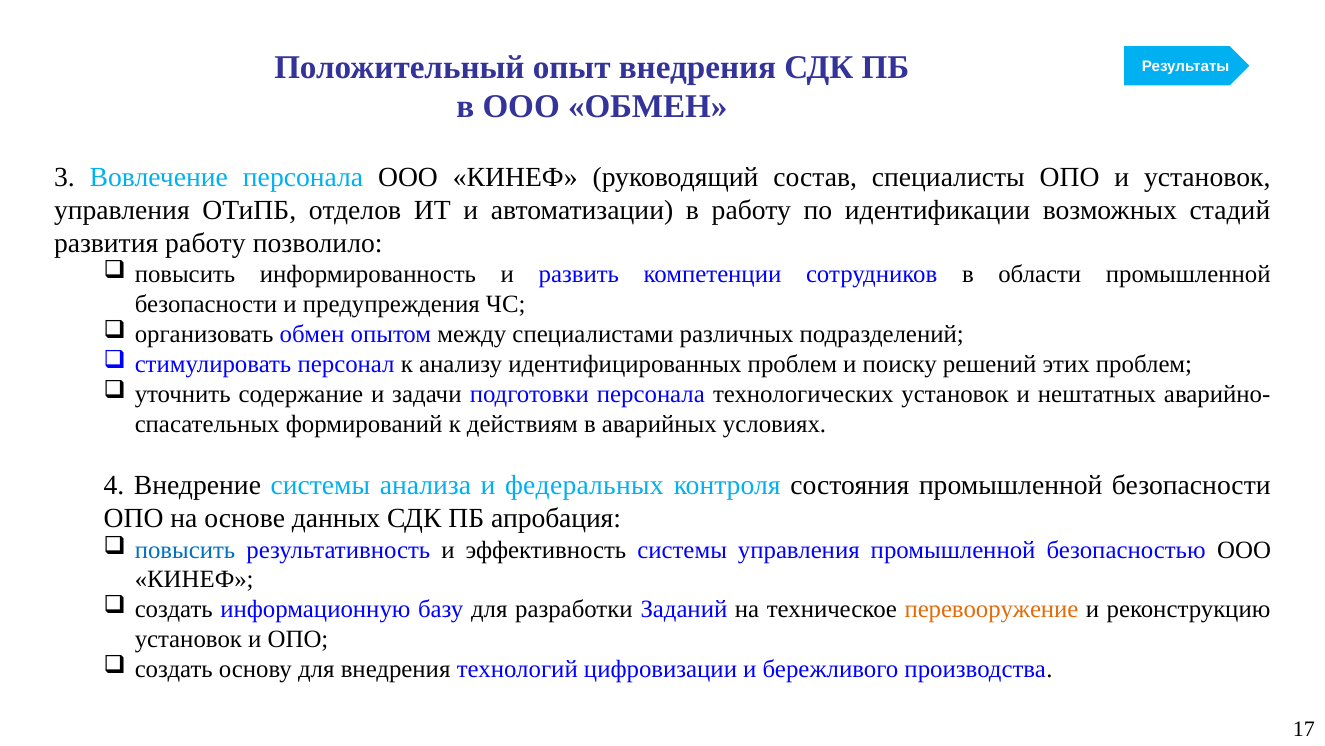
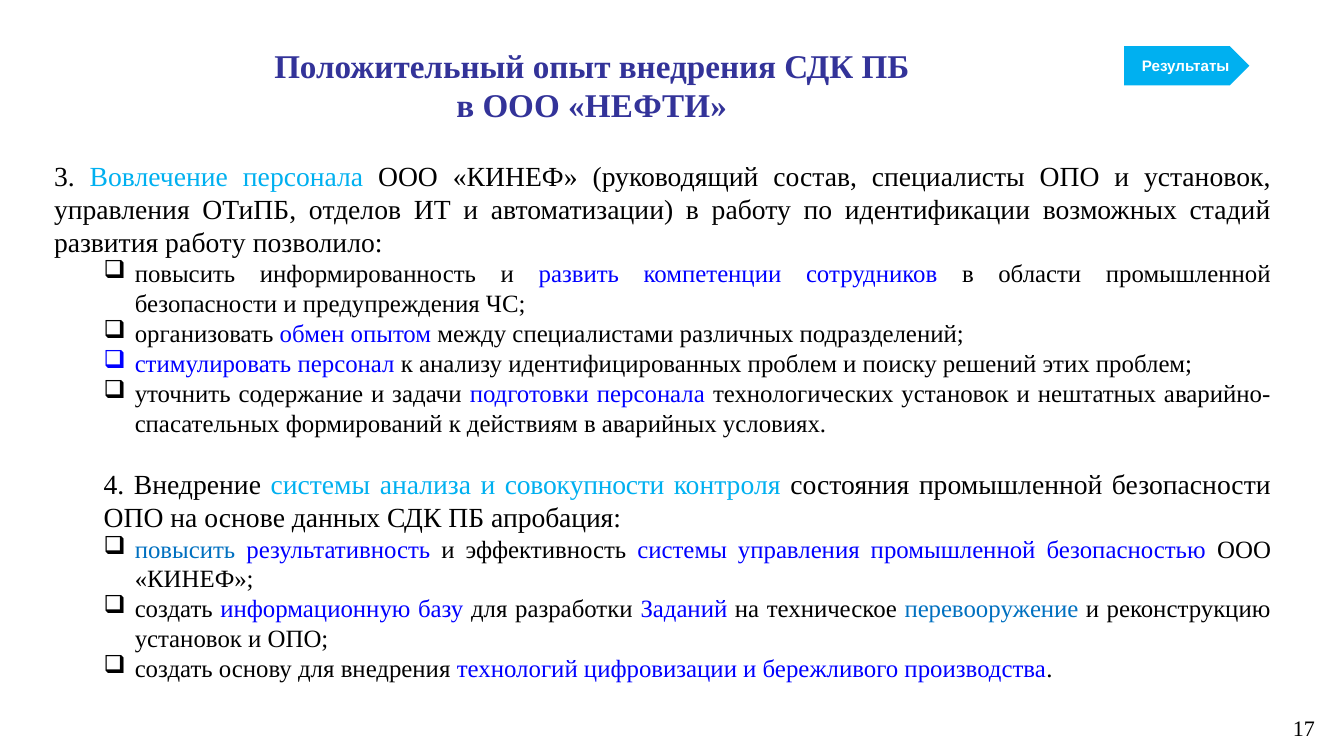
ООО ОБМЕН: ОБМЕН -> НЕФТИ (648, 107)
федеральных: федеральных -> совокупности (585, 485)
перевооружение colour: orange -> blue (991, 609)
